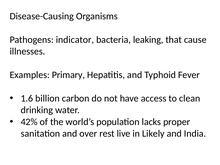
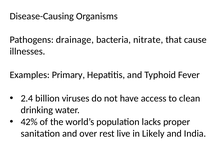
indicator: indicator -> drainage (75, 40)
leaking: leaking -> nitrate (148, 40)
1.6: 1.6 -> 2.4 (27, 98)
carbon: carbon -> viruses (76, 98)
